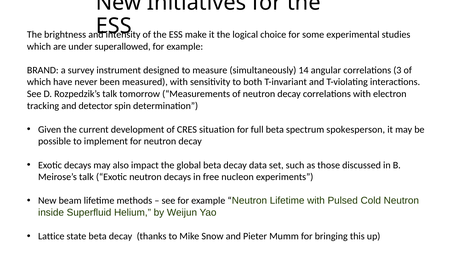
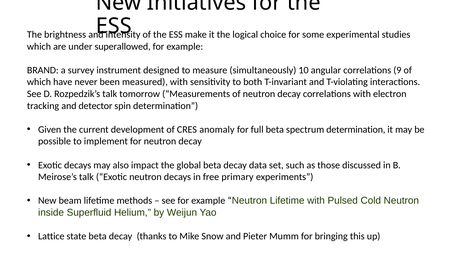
14: 14 -> 10 (304, 70)
3: 3 -> 9 (397, 70)
situation: situation -> anomaly (217, 130)
spectrum spokesperson: spokesperson -> determination (356, 130)
nucleon: nucleon -> primary (238, 177)
